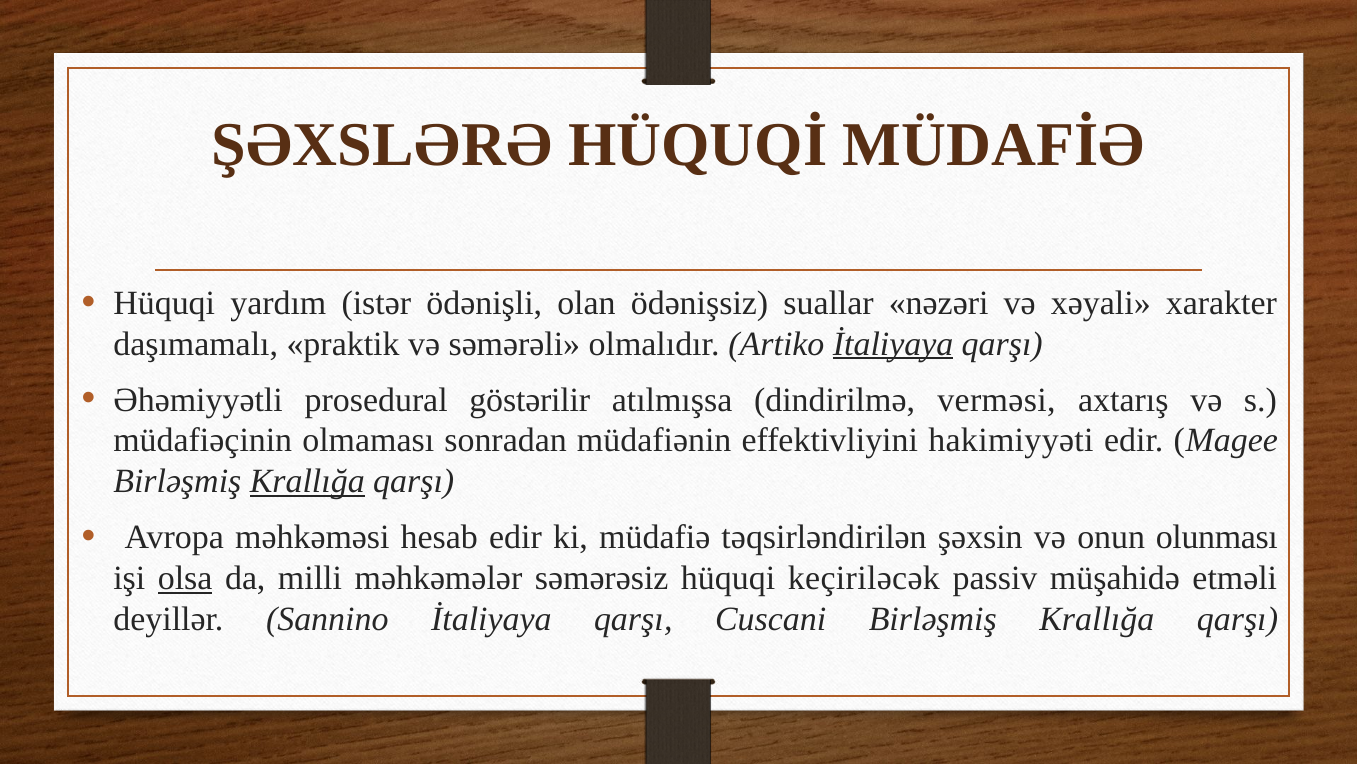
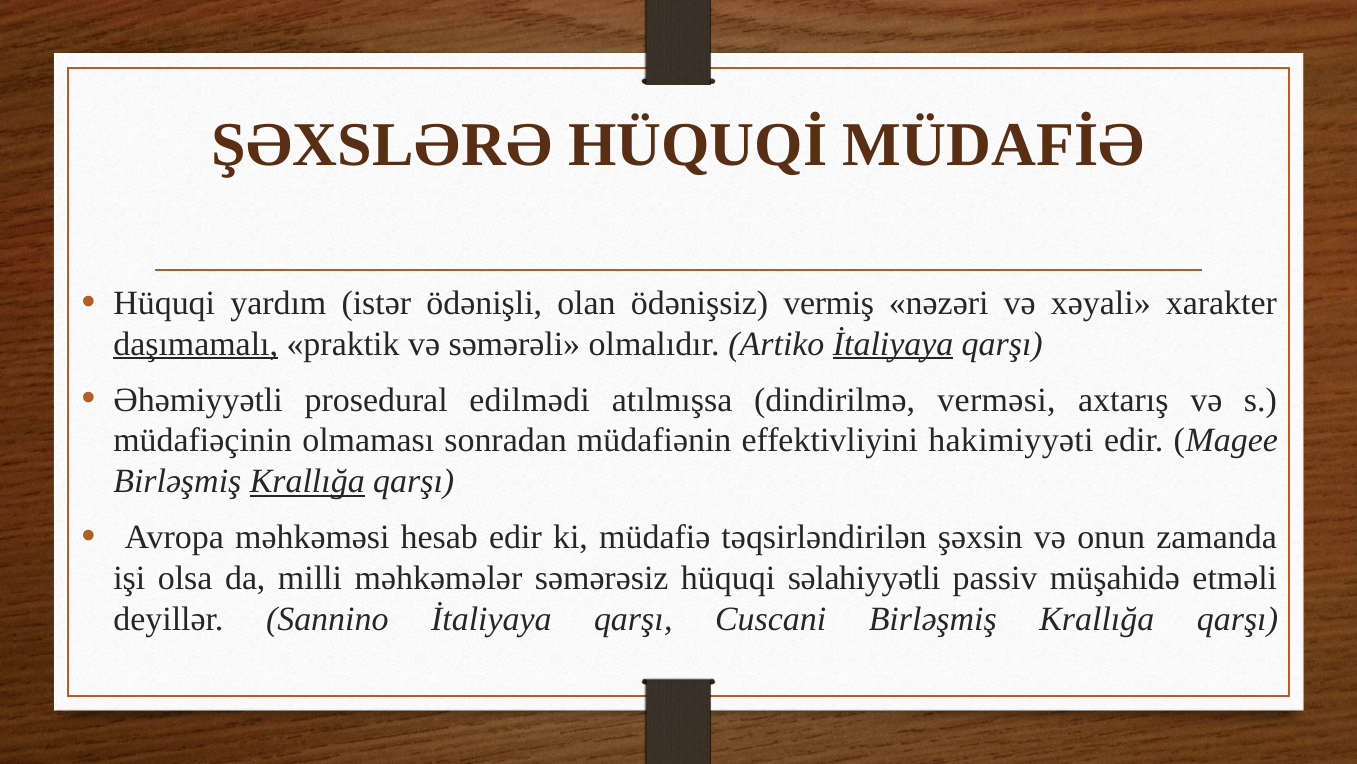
suallar: suallar -> vermiş (829, 303)
daşımamalı underline: none -> present (196, 343)
göstərilir: göstərilir -> edilmədi (530, 399)
olunması: olunması -> zamanda (1217, 537)
olsa underline: present -> none (185, 578)
keçiriləcək: keçiriləcək -> səlahiyyətli (864, 578)
